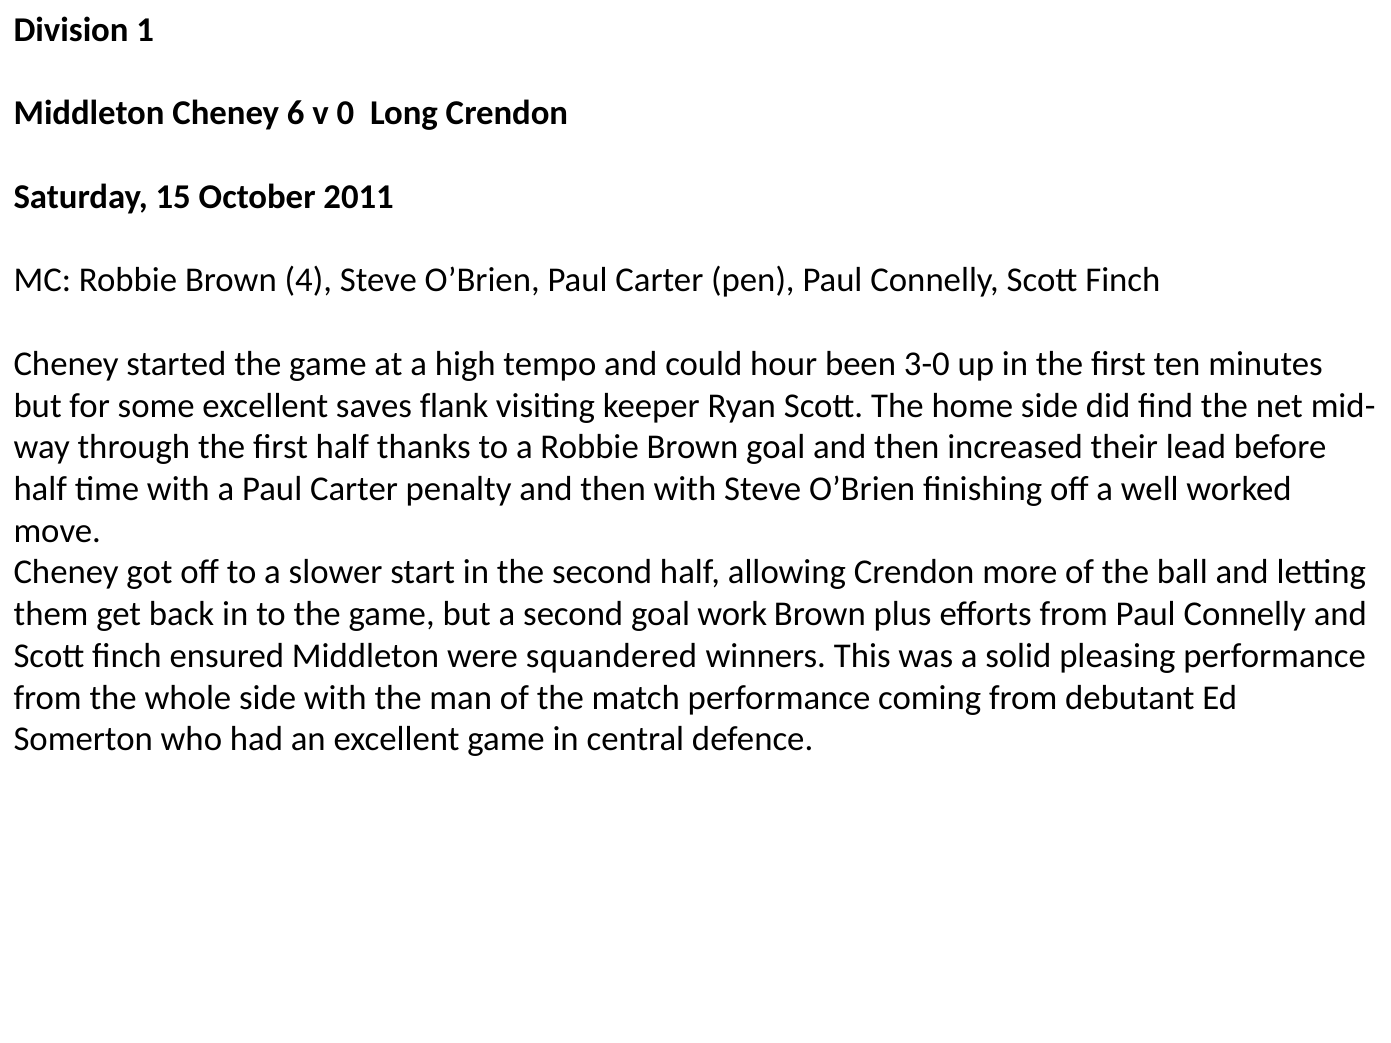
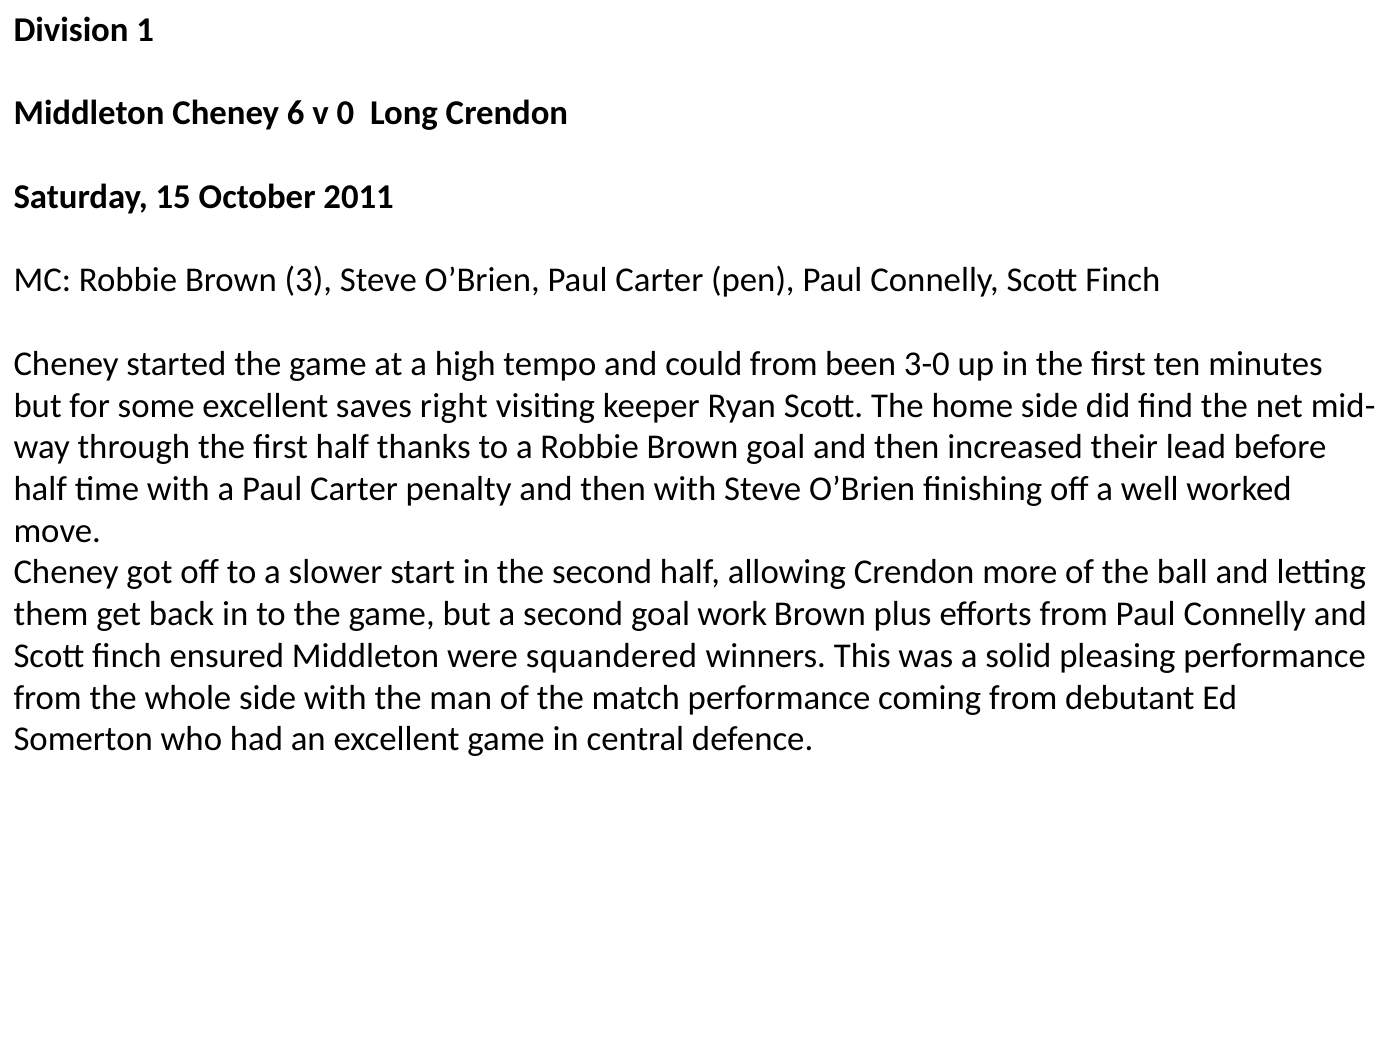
4: 4 -> 3 (308, 280)
could hour: hour -> from (784, 364)
flank: flank -> right (454, 406)
